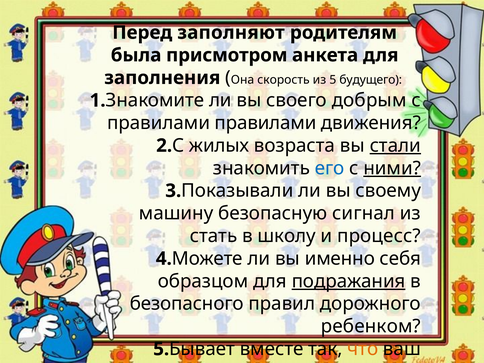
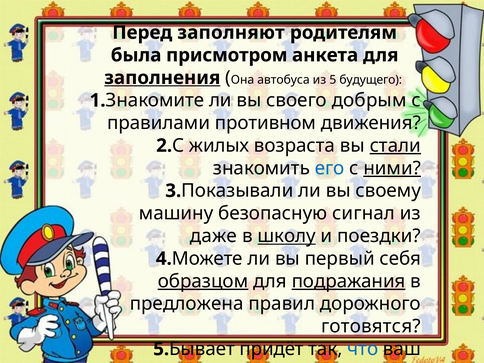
заполнения underline: none -> present (162, 78)
скорость: скорость -> автобуса (283, 80)
правилами правилами: правилами -> противном (266, 123)
стать: стать -> даже (213, 236)
школу underline: none -> present (287, 236)
процесс: процесс -> поездки (379, 236)
именно: именно -> первый (340, 259)
образцом underline: none -> present (203, 281)
безопасного: безопасного -> предложена (187, 304)
ребенком: ребенком -> готовятся (371, 326)
вместе: вместе -> придёт (272, 349)
что colour: orange -> blue (363, 349)
